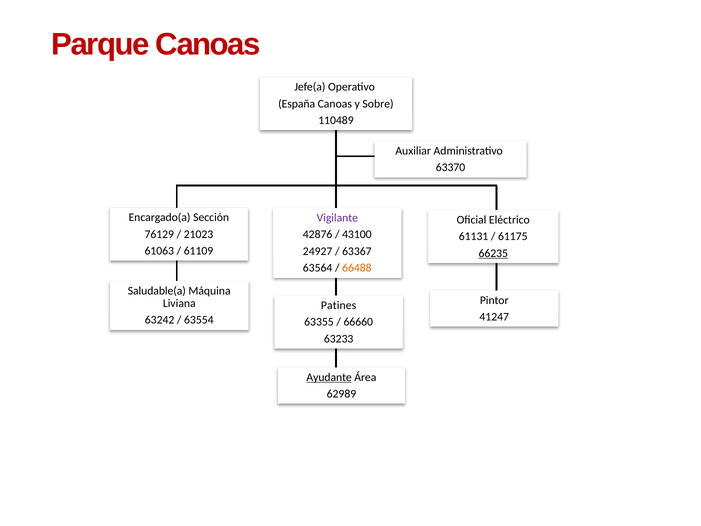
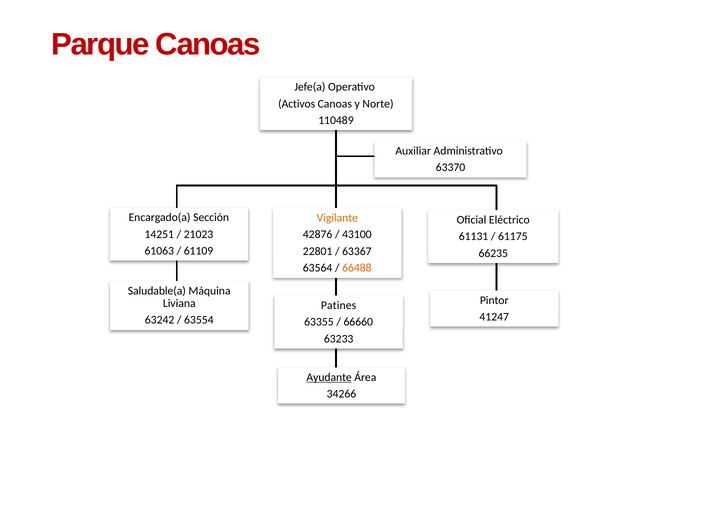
España: España -> Activos (297, 104)
Sobre: Sobre -> Norte (378, 104)
Vigilante colour: purple -> orange (337, 218)
76129: 76129 -> 14251 (159, 234)
24927: 24927 -> 22801 (318, 251)
66235 underline: present -> none (493, 253)
62989: 62989 -> 34266 (341, 394)
